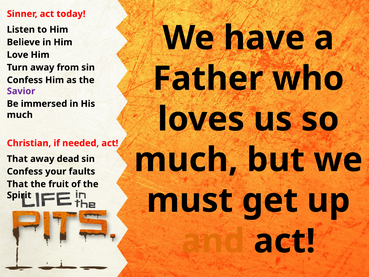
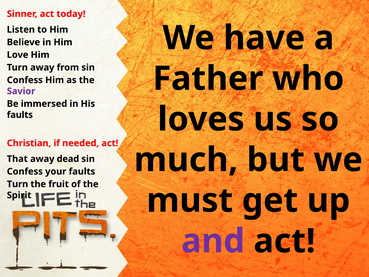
much: much -> faults (20, 115)
That: That -> Turn (17, 184)
and colour: orange -> purple (213, 241)
